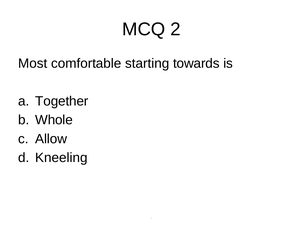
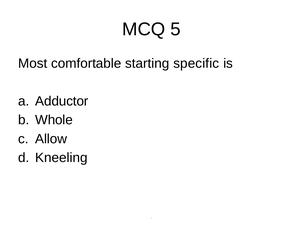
2: 2 -> 5 (176, 29)
towards: towards -> specific (196, 64)
Together: Together -> Adductor (62, 101)
